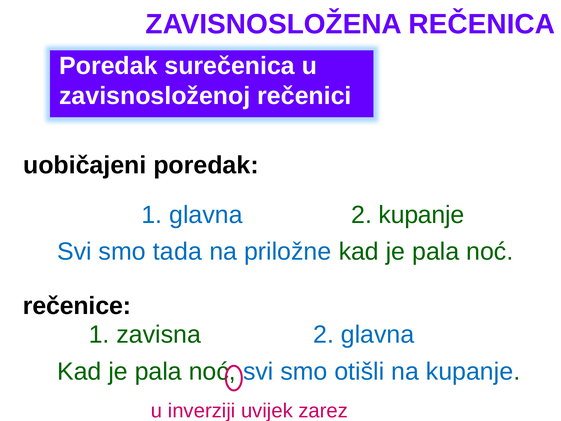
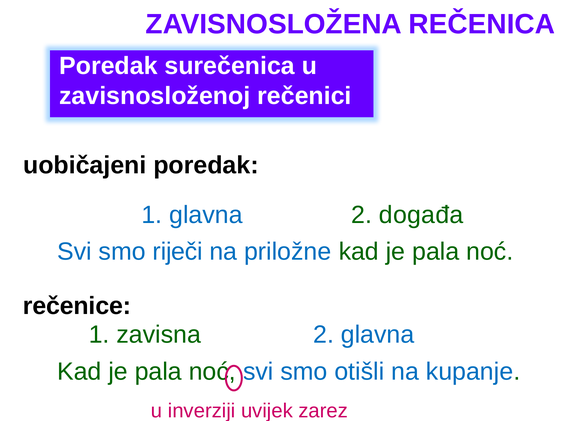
2 kupanje: kupanje -> događa (421, 215)
tada: tada -> riječi (178, 251)
